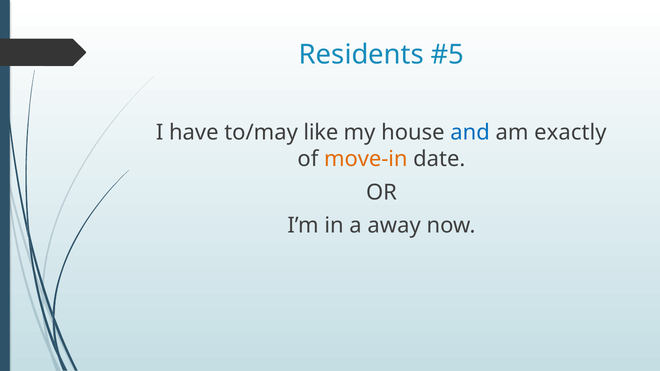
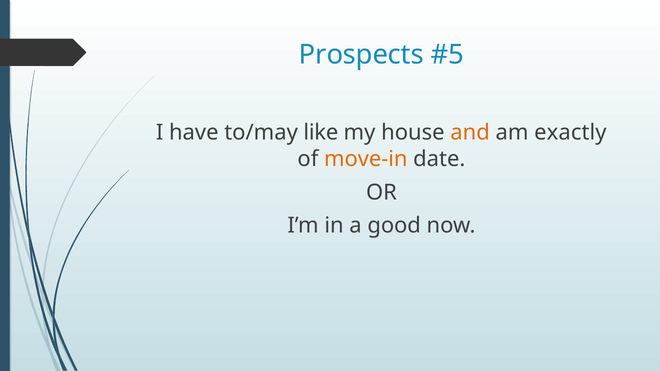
Residents: Residents -> Prospects (361, 55)
and colour: blue -> orange (470, 133)
away: away -> good (394, 226)
